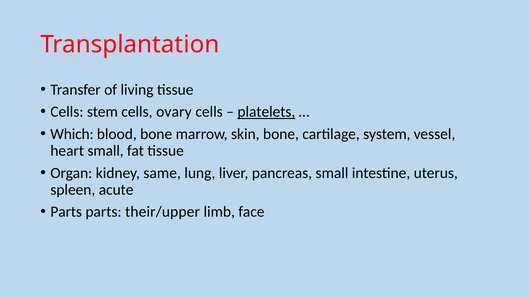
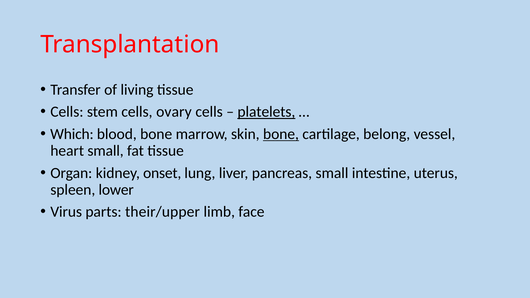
bone underline: none -> present (281, 134)
system: system -> belong (387, 134)
same: same -> onset (162, 173)
acute: acute -> lower (116, 190)
Parts: Parts -> Virus (66, 212)
